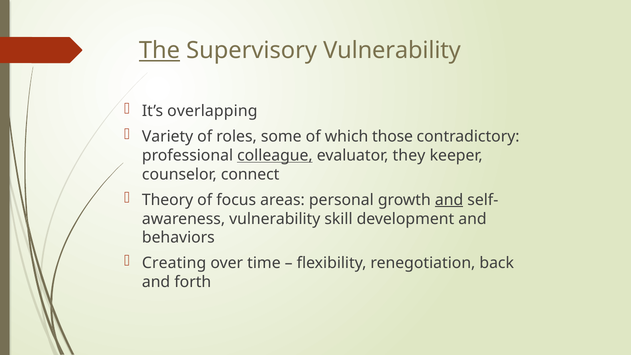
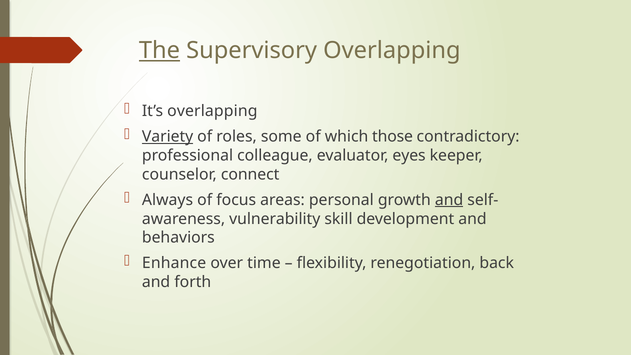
Supervisory Vulnerability: Vulnerability -> Overlapping (392, 51)
Variety underline: none -> present (168, 137)
colleague underline: present -> none (275, 155)
they: they -> eyes (409, 155)
Theory: Theory -> Always (168, 200)
Creating: Creating -> Enhance (174, 263)
